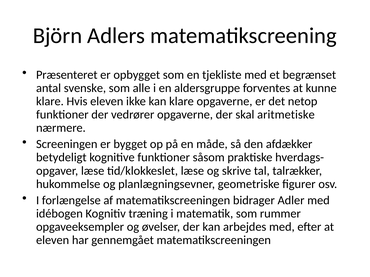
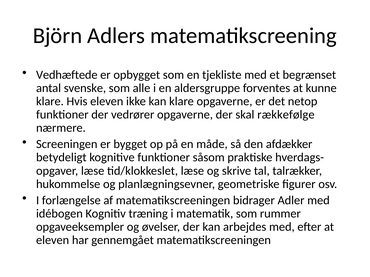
Præsenteret: Præsenteret -> Vedhæftede (67, 75)
aritmetiske: aritmetiske -> rækkefølge (286, 115)
